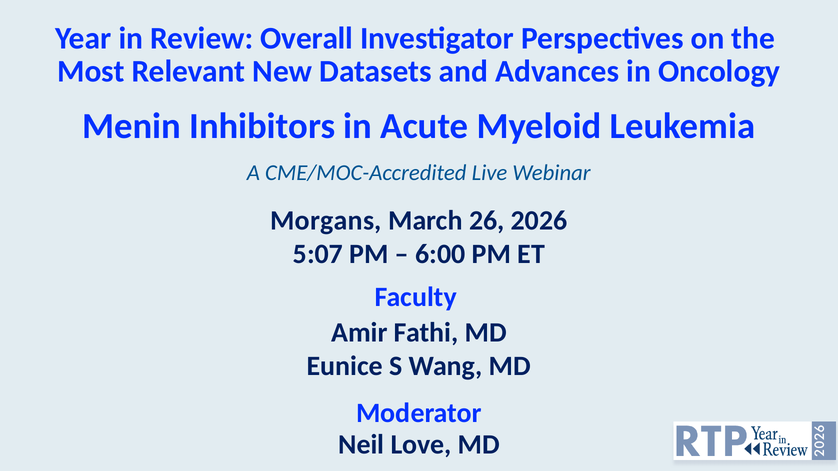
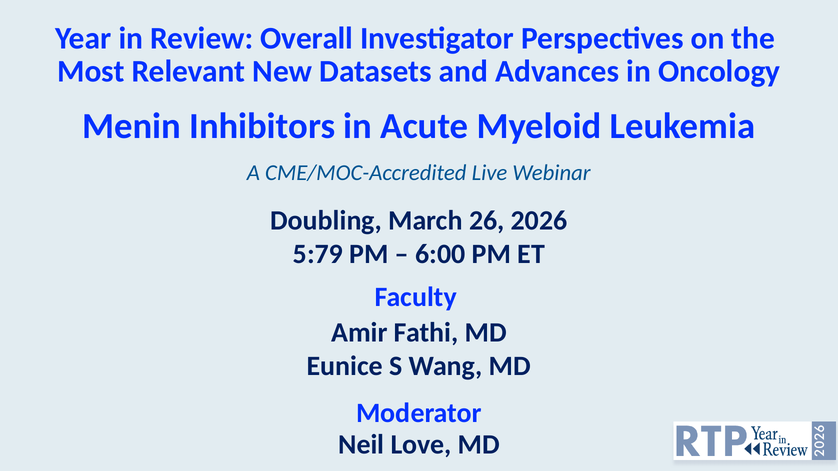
Morgans: Morgans -> Doubling (326, 221)
5:07: 5:07 -> 5:79 (318, 254)
